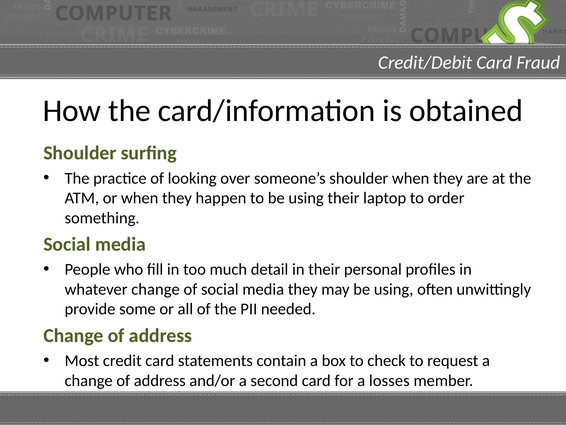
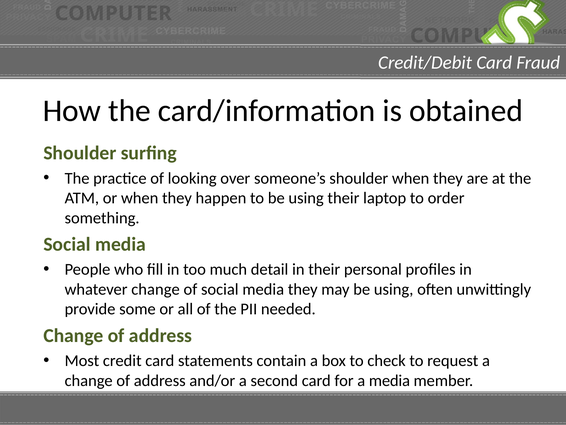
a losses: losses -> media (389, 380)
